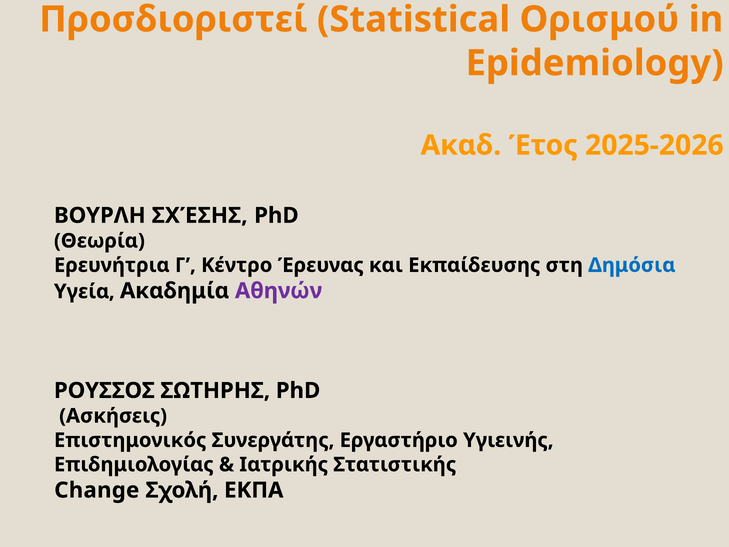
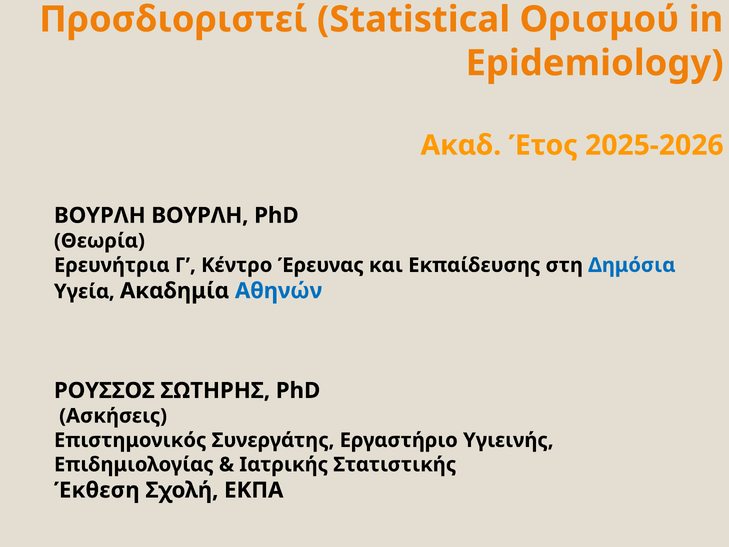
ΒΟΥΡΛΗ ΣΧΈΣΗΣ: ΣΧΈΣΗΣ -> ΒΟΥΡΛΗ (200, 215)
Αθηνών colour: purple -> blue (279, 291)
Change: Change -> Έκθεση (97, 490)
